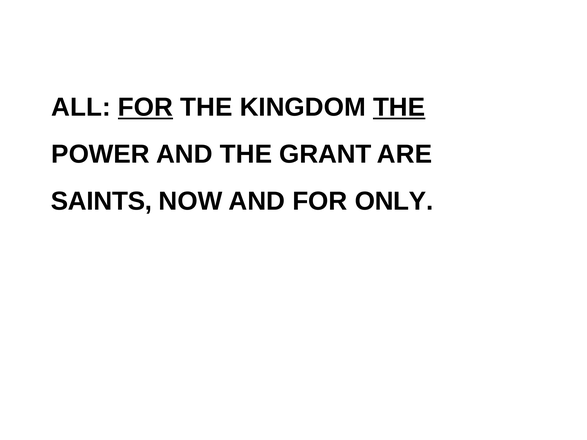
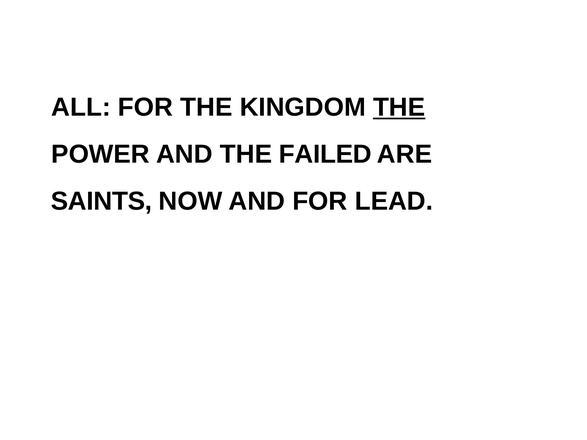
FOR underline: present -> none (145, 107)
GRANT: GRANT -> FAILED (325, 154)
ONLY: ONLY -> LEAD (394, 201)
